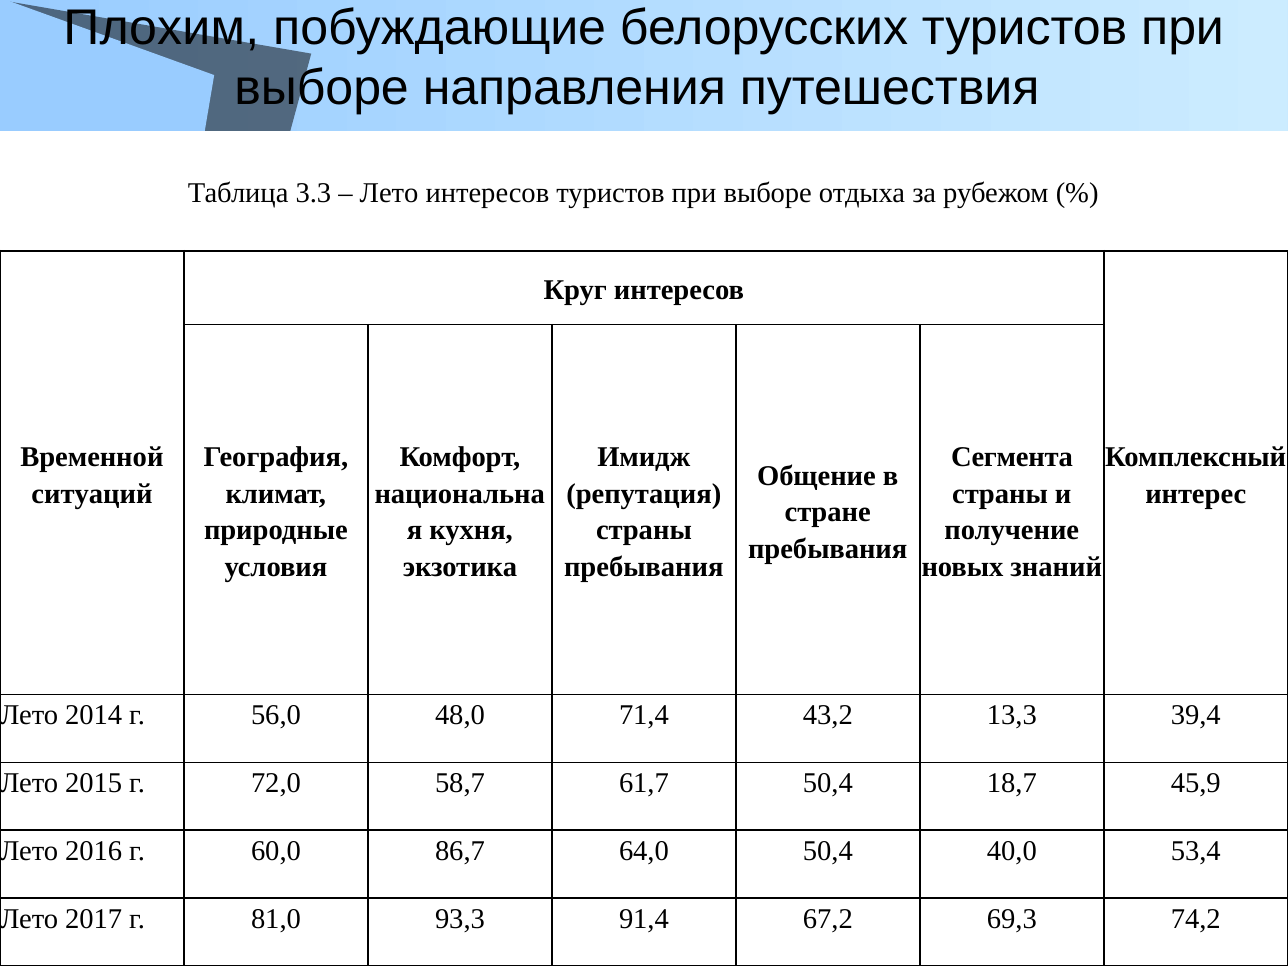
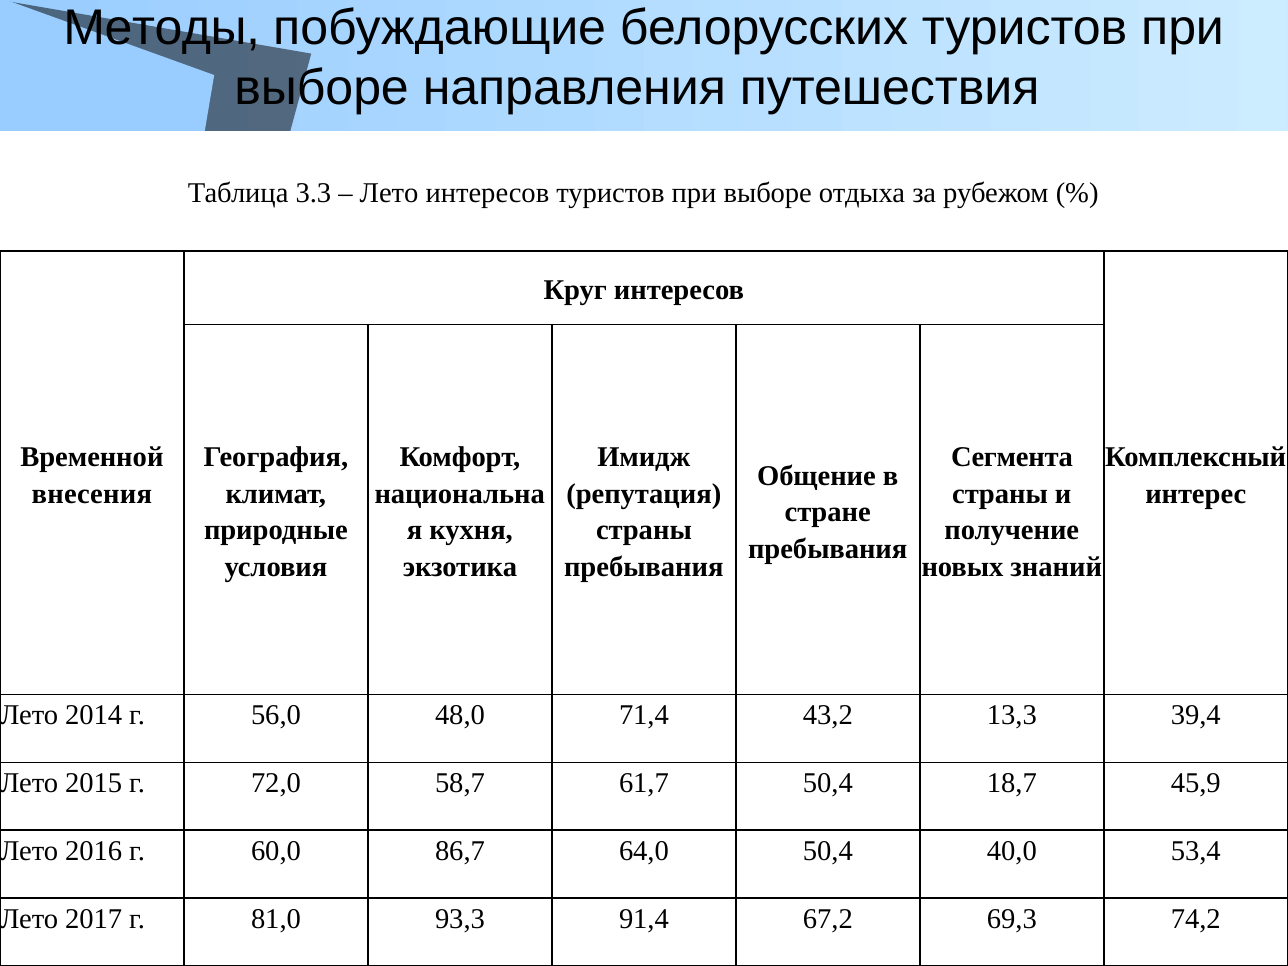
Плохим: Плохим -> Методы (162, 27)
ситуаций: ситуаций -> внесения (92, 494)
